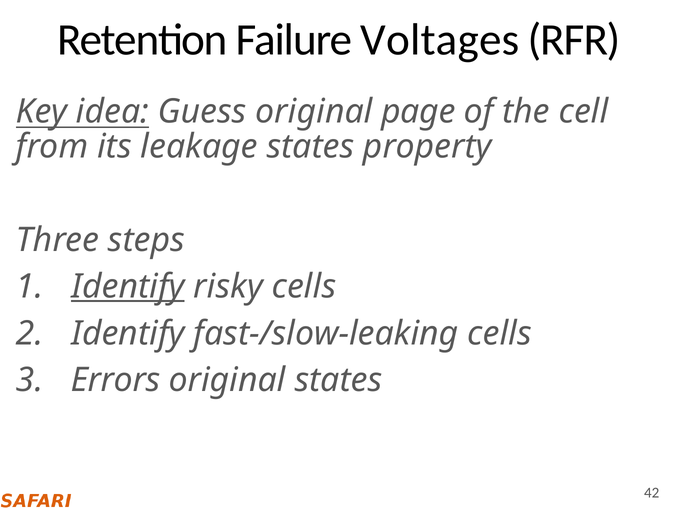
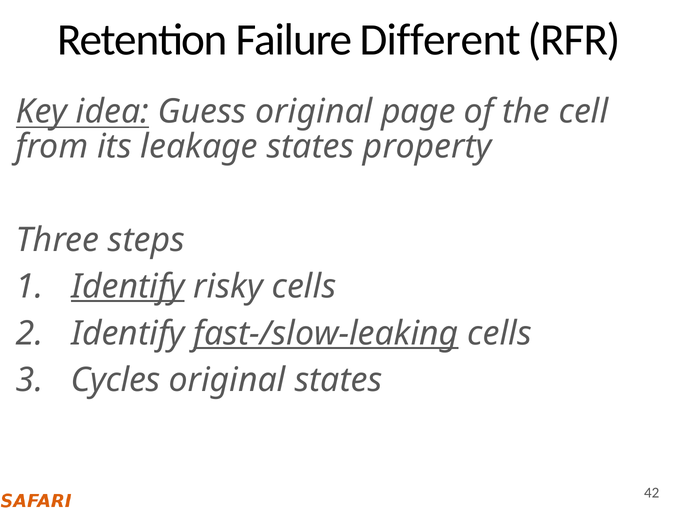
Voltages: Voltages -> Different (440, 40)
fast-/slow-leaking underline: none -> present (326, 334)
Errors: Errors -> Cycles (116, 381)
